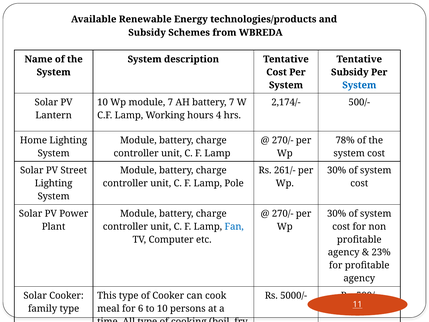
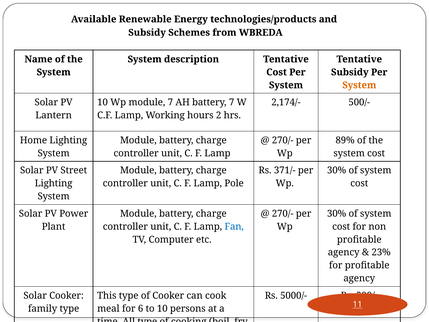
System colour: blue -> orange (359, 85)
4: 4 -> 2 (219, 115)
78%: 78% -> 89% (345, 140)
261/-: 261/- -> 371/- (285, 170)
